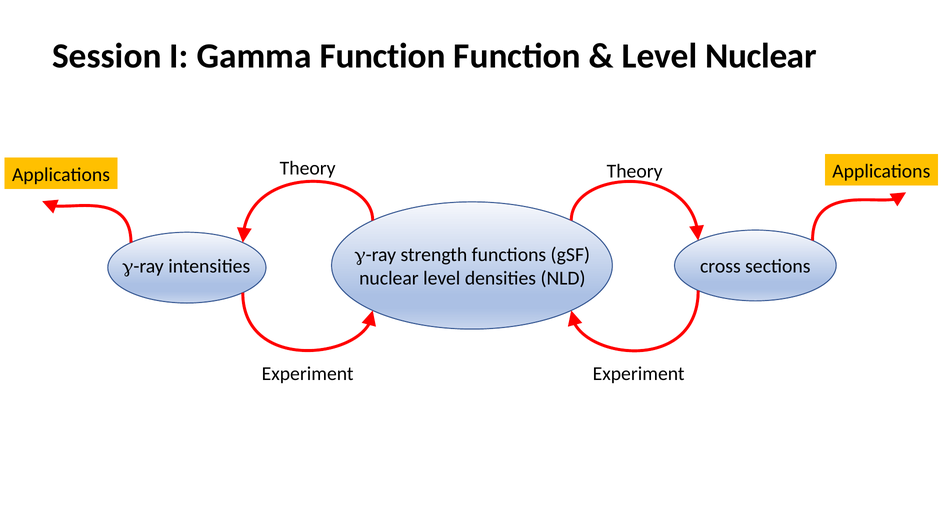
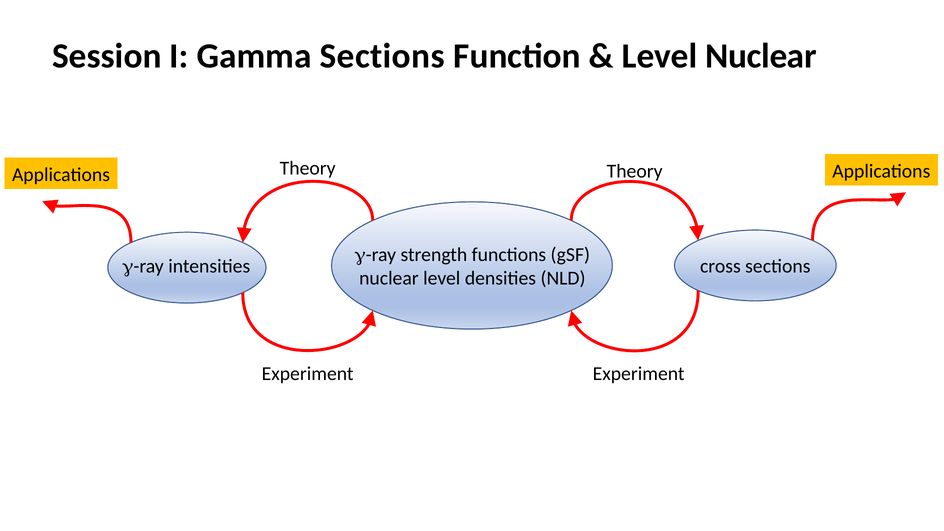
Gamma Function: Function -> Sections (382, 56)
